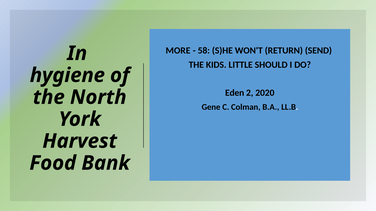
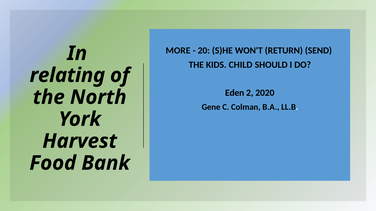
58: 58 -> 20 (204, 51)
LITTLE: LITTLE -> CHILD (241, 65)
hygiene: hygiene -> relating (67, 75)
